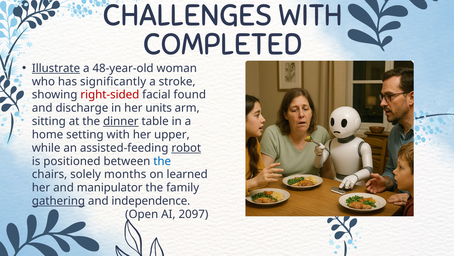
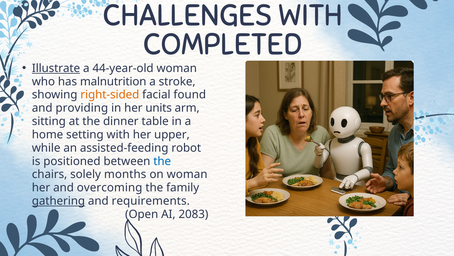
48-year-old: 48-year-old -> 44-year-old (123, 68)
significantly: significantly -> malnutrition (113, 81)
right-sided colour: red -> orange (110, 95)
discharge: discharge -> providing (82, 108)
dinner underline: present -> none (121, 121)
robot underline: present -> none (186, 148)
on learned: learned -> woman (187, 174)
manipulator: manipulator -> overcoming (110, 187)
independence: independence -> requirements (151, 201)
2097: 2097 -> 2083 (193, 214)
